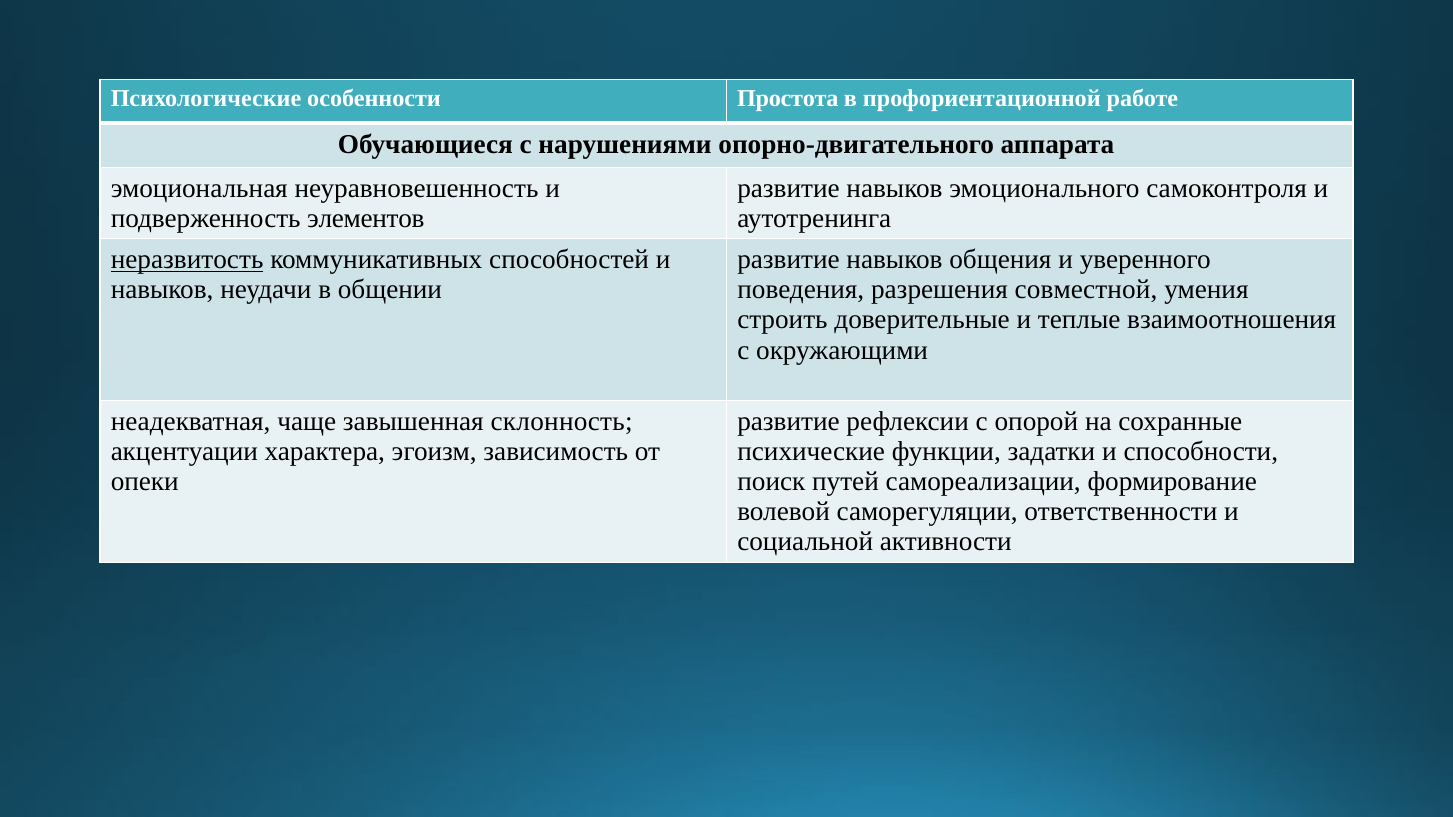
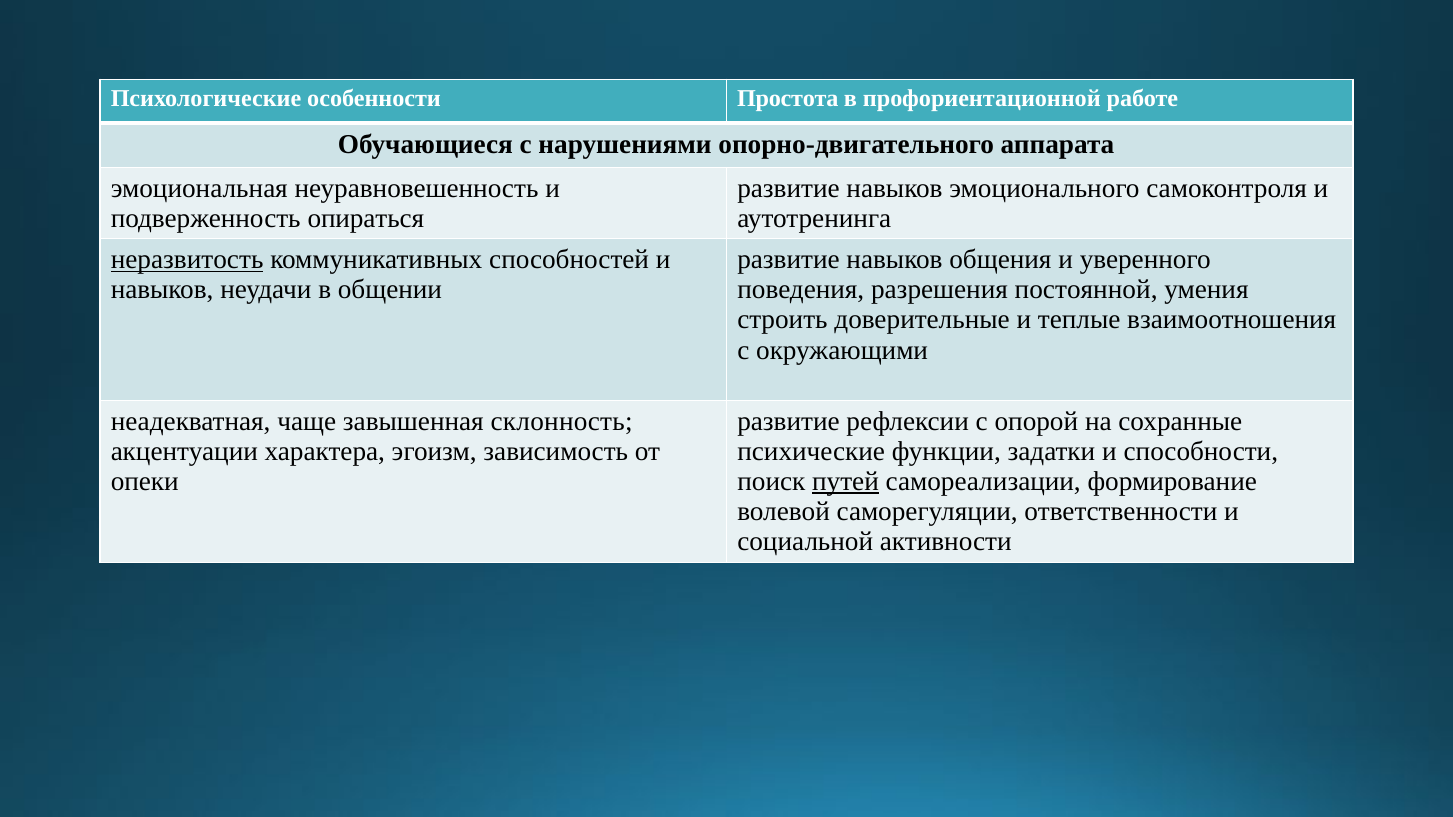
элементов: элементов -> опираться (366, 219)
совместной: совместной -> постоянной (1086, 290)
путей underline: none -> present (846, 482)
